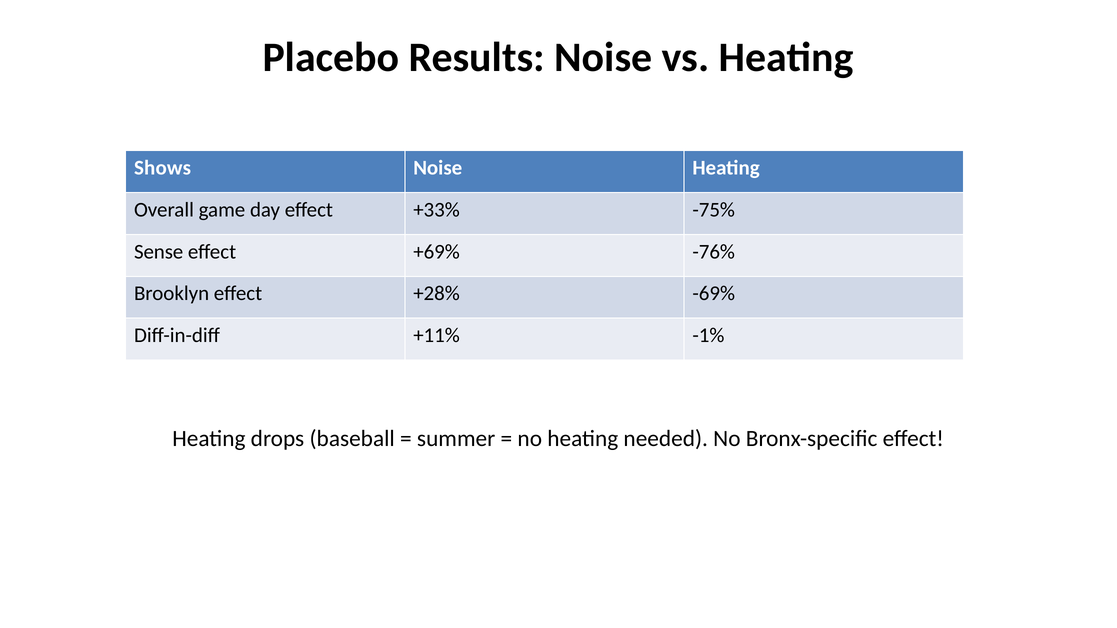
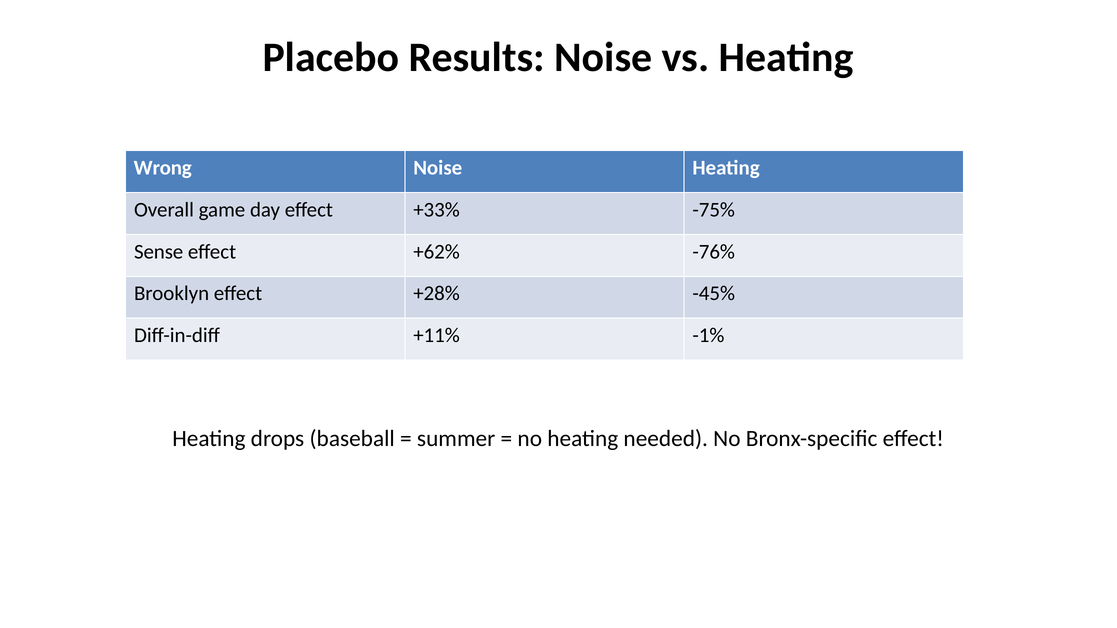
Shows: Shows -> Wrong (163, 168)
+69%: +69% -> +62% (437, 252)
-69%: -69% -> -45% (714, 294)
